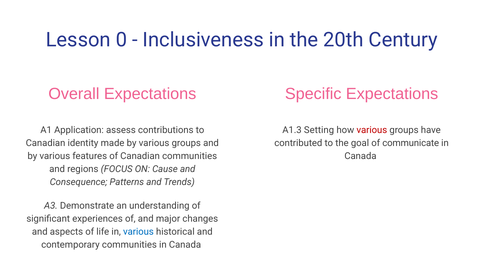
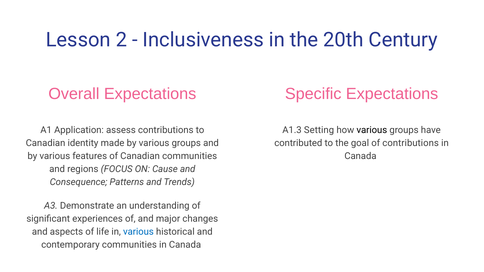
0: 0 -> 2 (121, 40)
various colour: red -> black (372, 130)
of communicate: communicate -> contributions (411, 143)
